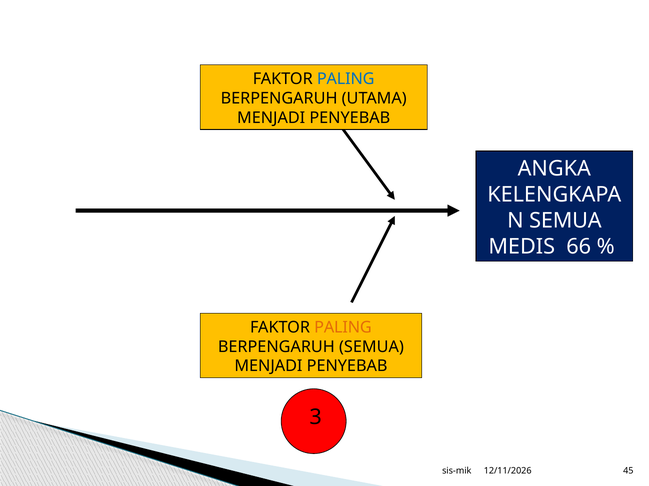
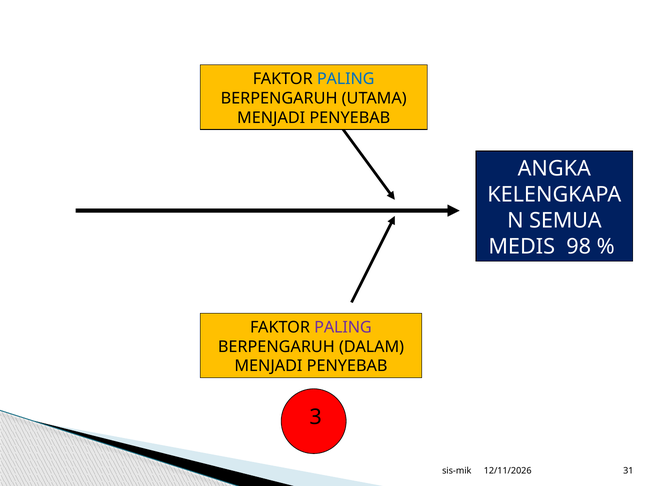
66: 66 -> 98 (579, 247)
PALING colour: orange -> purple (343, 328)
BERPENGARUH SEMUA: SEMUA -> DALAM (372, 347)
45: 45 -> 31 (628, 471)
